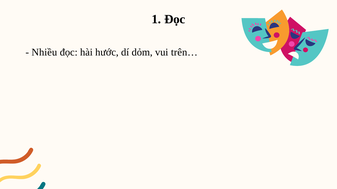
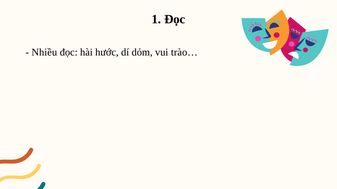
trên…: trên… -> trào… (184, 52)
